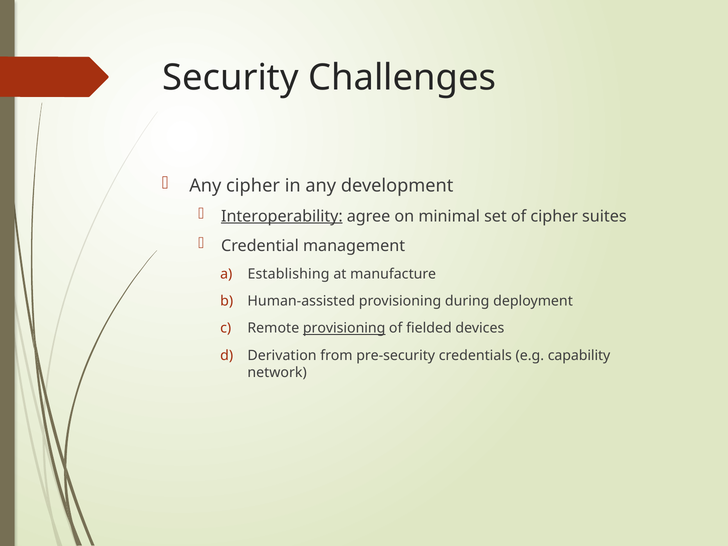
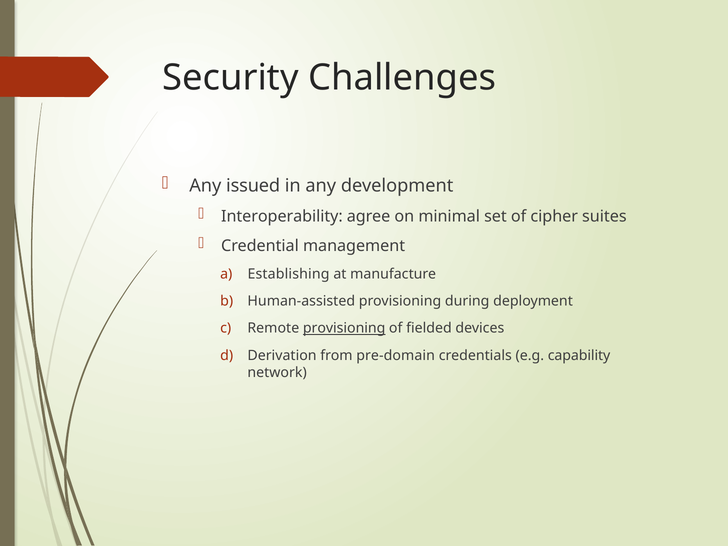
Any cipher: cipher -> issued (253, 186)
Interoperability underline: present -> none (282, 216)
pre-security: pre-security -> pre-domain (396, 355)
